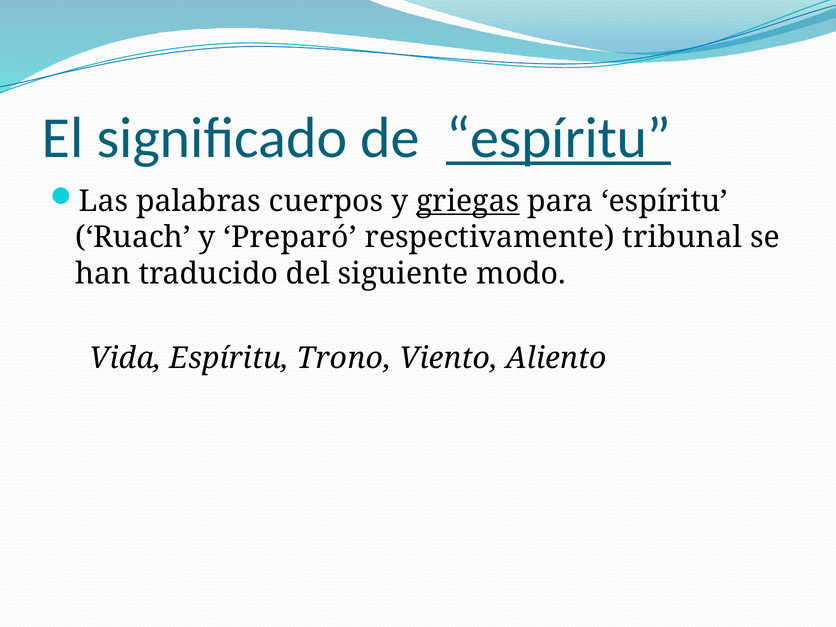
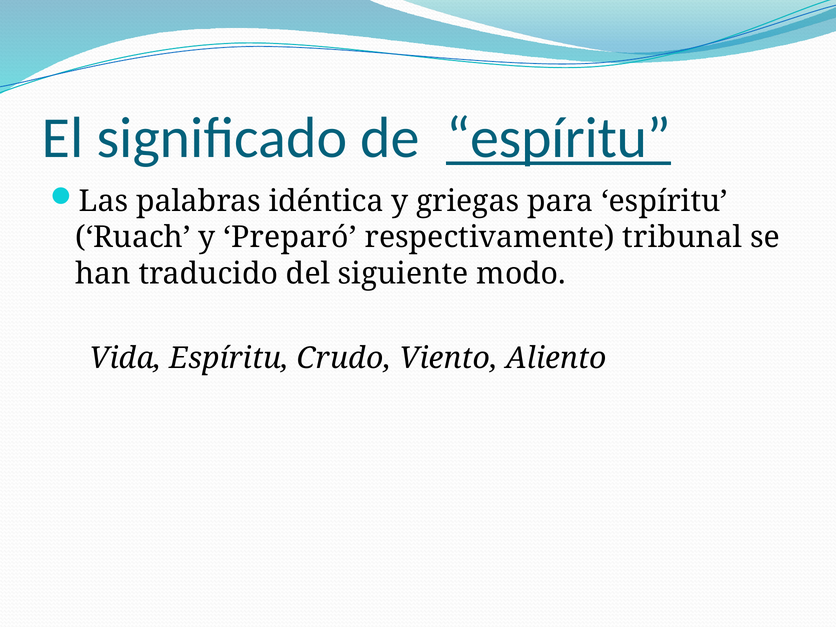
cuerpos: cuerpos -> idéntica (326, 201)
griegas underline: present -> none (468, 201)
Trono: Trono -> Crudo (344, 358)
